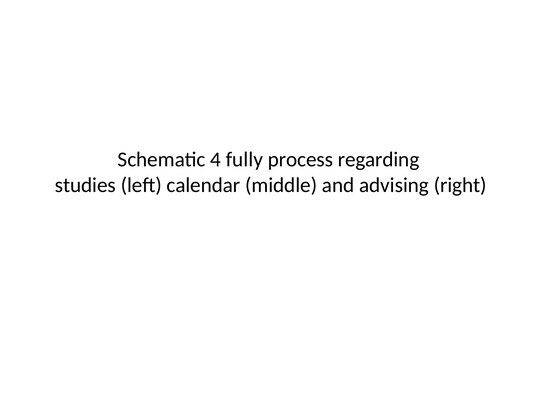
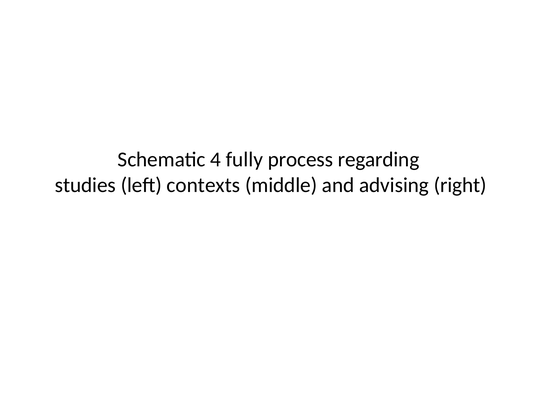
calendar: calendar -> contexts (203, 185)
